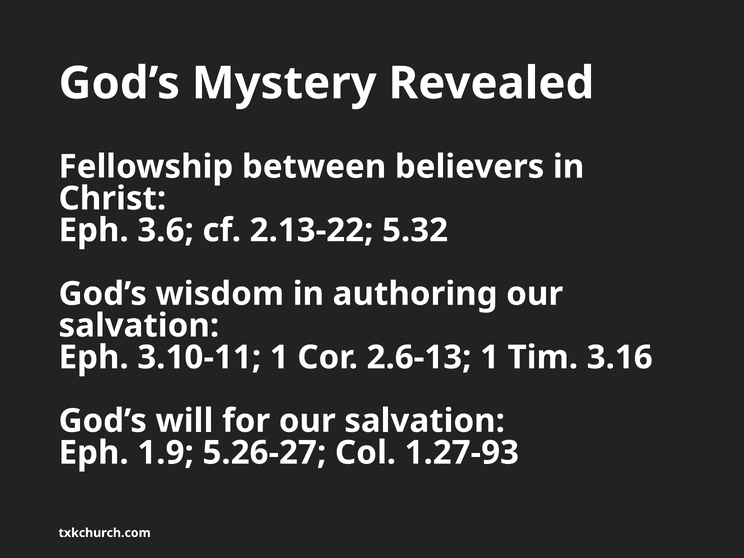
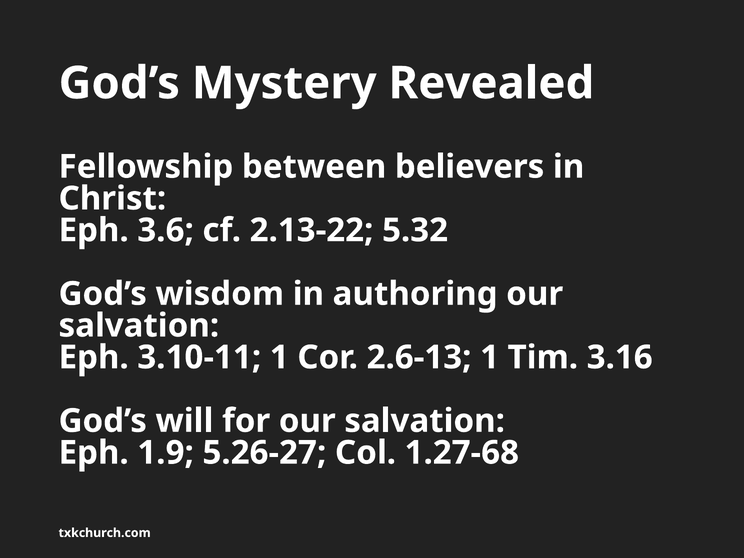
1.27-93: 1.27-93 -> 1.27-68 (462, 453)
